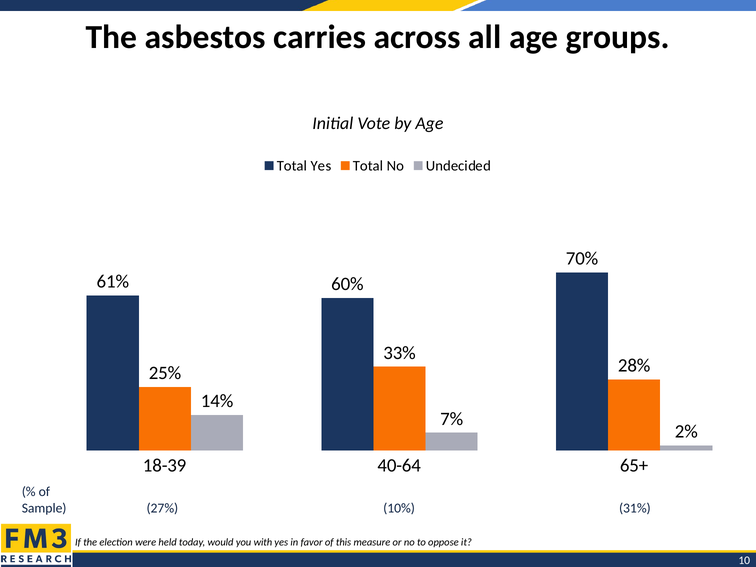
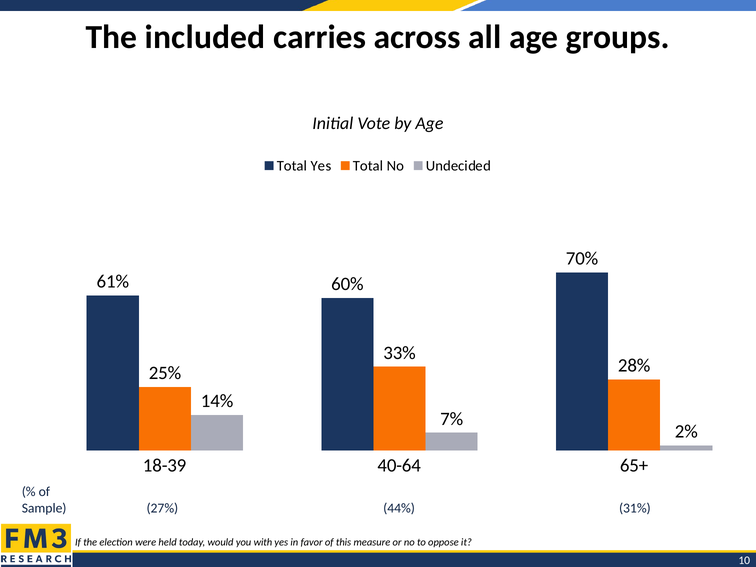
asbestos: asbestos -> included (205, 37)
10%: 10% -> 44% (399, 508)
